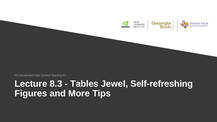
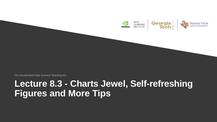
Tables: Tables -> Charts (84, 84)
